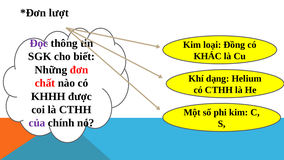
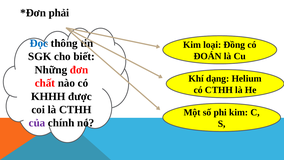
lượt: lượt -> phải (59, 13)
Đọc colour: purple -> blue (39, 43)
KHÁC: KHÁC -> ĐOÁN (208, 56)
